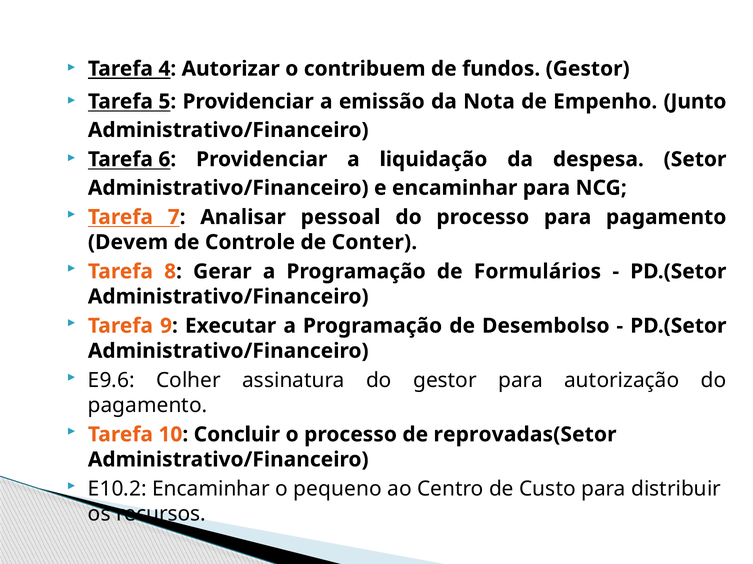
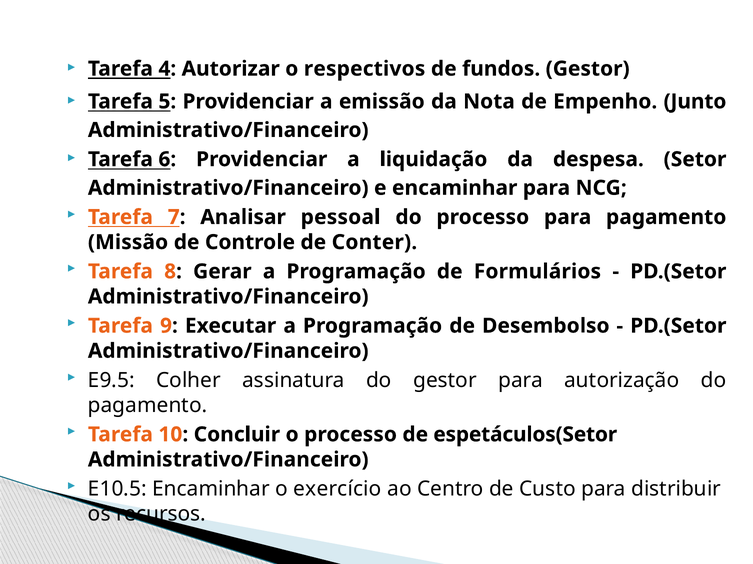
contribuem: contribuem -> respectivos (365, 69)
Devem: Devem -> Missão (128, 243)
E9.6: E9.6 -> E9.5 (111, 381)
reprovadas(Setor: reprovadas(Setor -> espetáculos(Setor (525, 435)
E10.2: E10.2 -> E10.5 (117, 489)
pequeno: pequeno -> exercício (338, 489)
